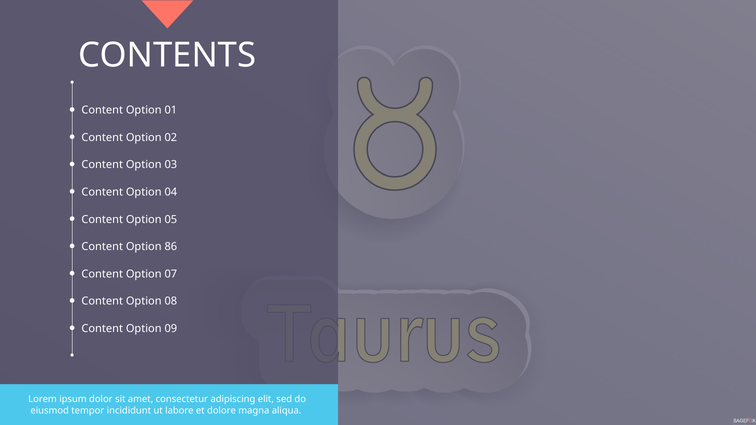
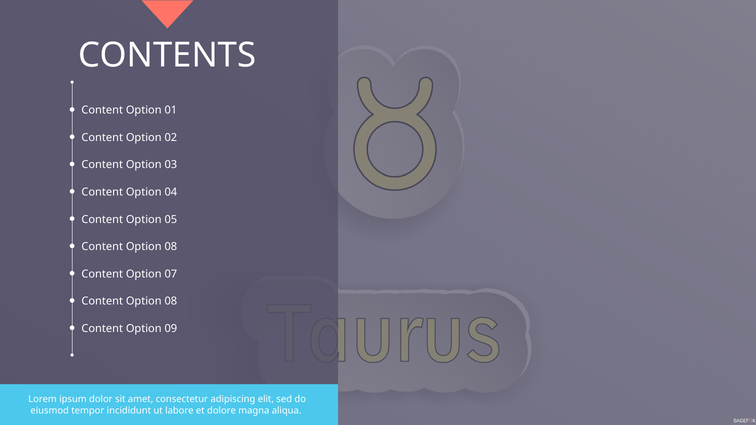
86: 86 -> 08 (171, 247)
